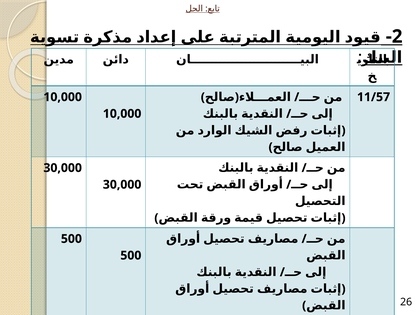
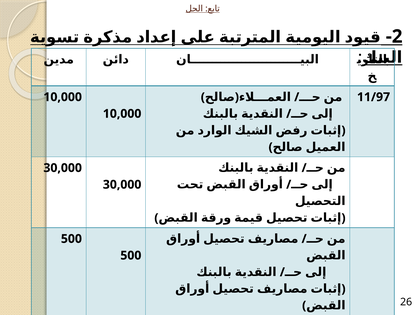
11/57: 11/57 -> 11/97 (374, 97)
